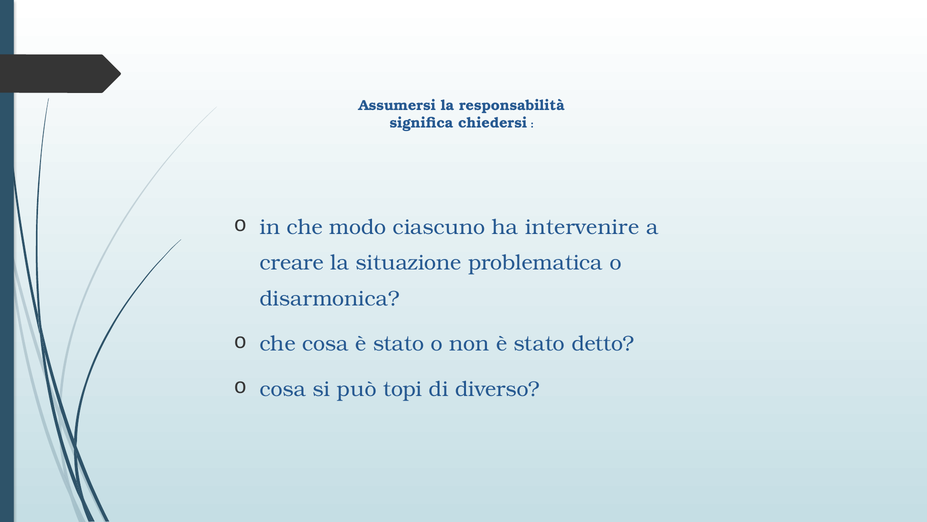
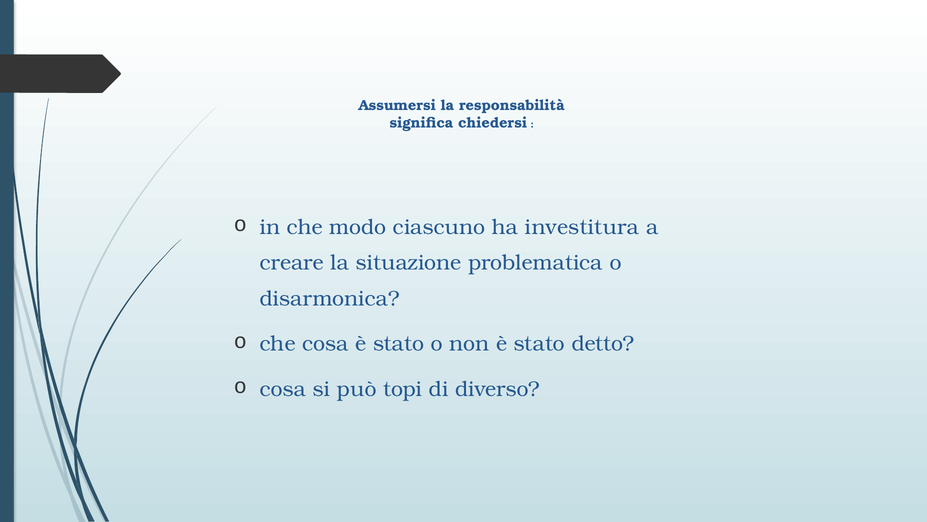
intervenire: intervenire -> investitura (582, 227)
